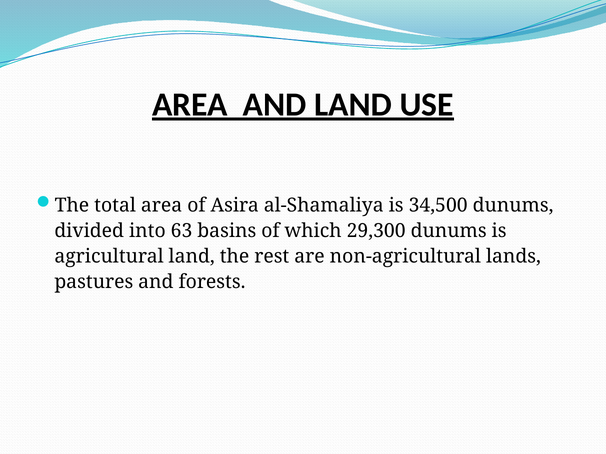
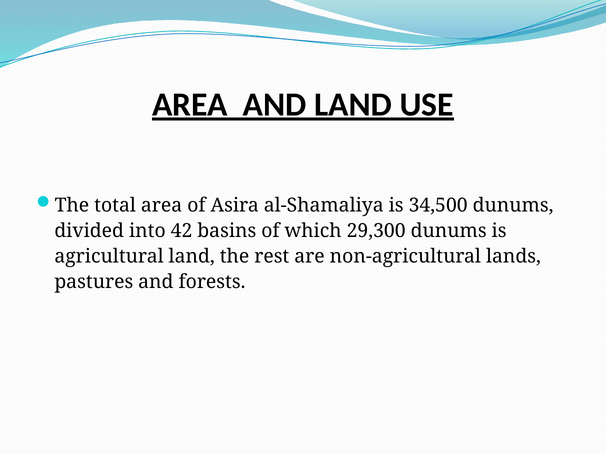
63: 63 -> 42 (181, 231)
